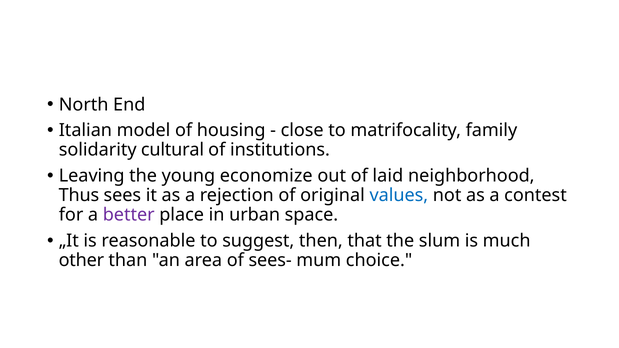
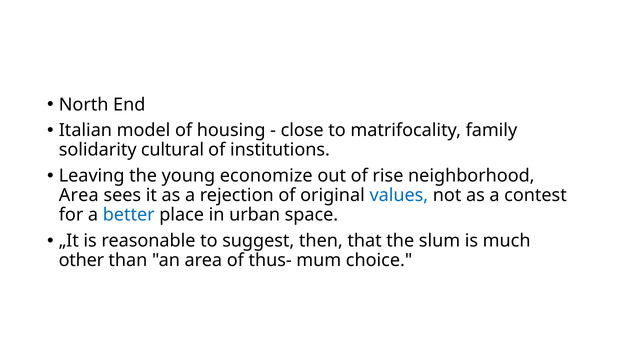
laid: laid -> rise (388, 176)
Thus: Thus -> Area (79, 196)
better colour: purple -> blue (129, 215)
sees-: sees- -> thus- (270, 261)
